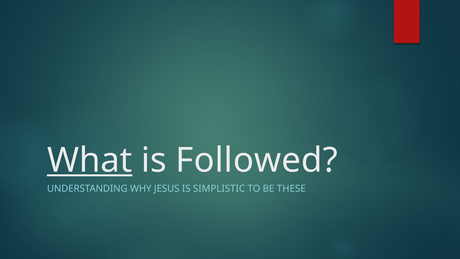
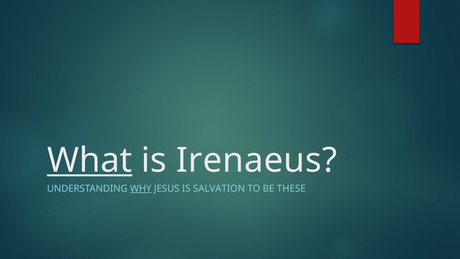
Followed: Followed -> Irenaeus (257, 160)
WHY underline: none -> present (141, 188)
SIMPLISTIC: SIMPLISTIC -> SALVATION (219, 188)
